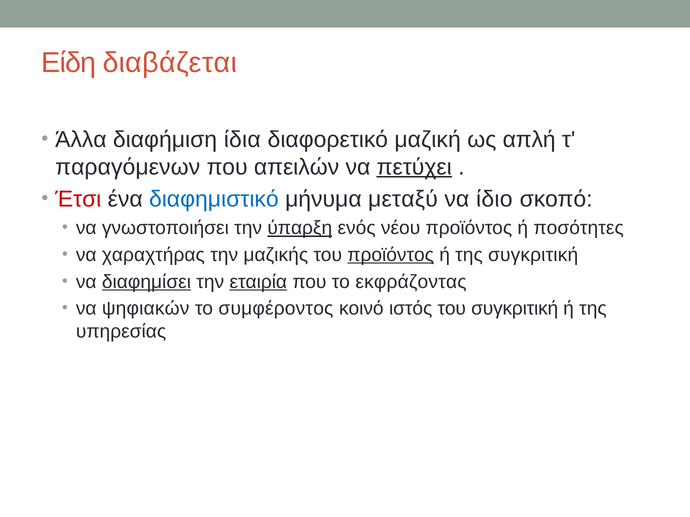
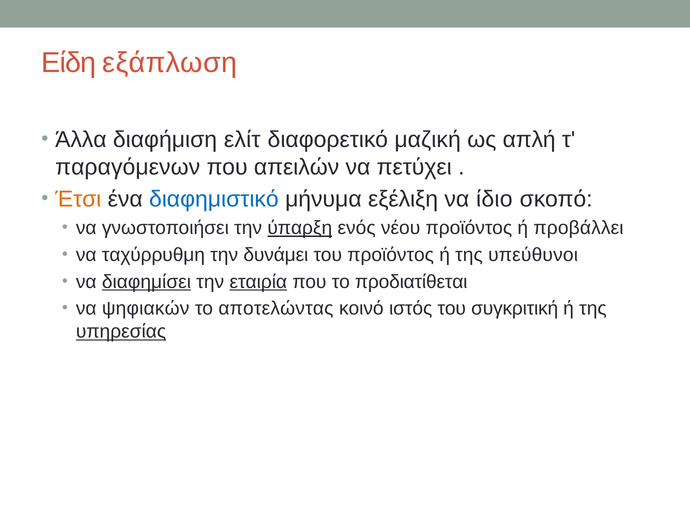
διαβάζεται: διαβάζεται -> εξάπλωση (170, 63)
ίδια: ίδια -> ελίτ (242, 140)
πετύχει underline: present -> none (414, 167)
Έτσι colour: red -> orange (78, 199)
μεταξύ: μεταξύ -> εξέλιξη (403, 199)
ποσότητες: ποσότητες -> προβάλλει (579, 228)
χαραχτήρας: χαραχτήρας -> ταχύρρυθμη (153, 255)
μαζικής: μαζικής -> δυνάμει (276, 255)
προϊόντος underline: present -> none (391, 255)
της συγκριτική: συγκριτική -> υπεύθυνοι (533, 255)
εκφράζοντας: εκφράζοντας -> προδιατίθεται (411, 282)
συμφέροντος: συμφέροντος -> αποτελώντας (276, 309)
υπηρεσίας underline: none -> present (121, 332)
